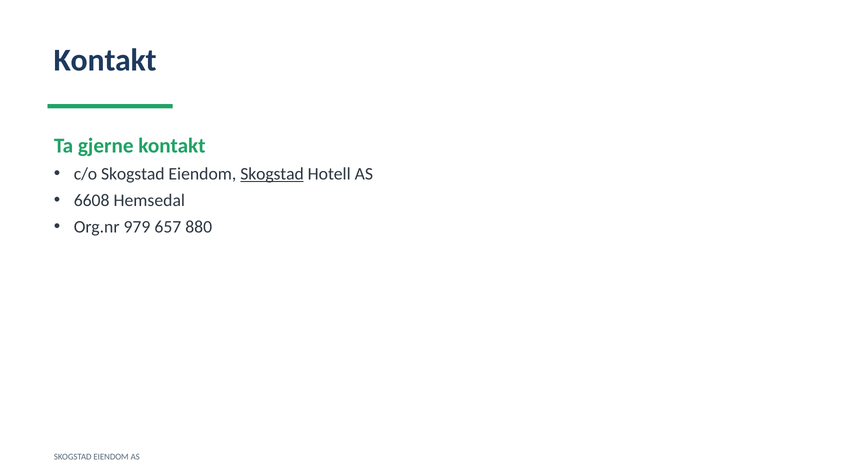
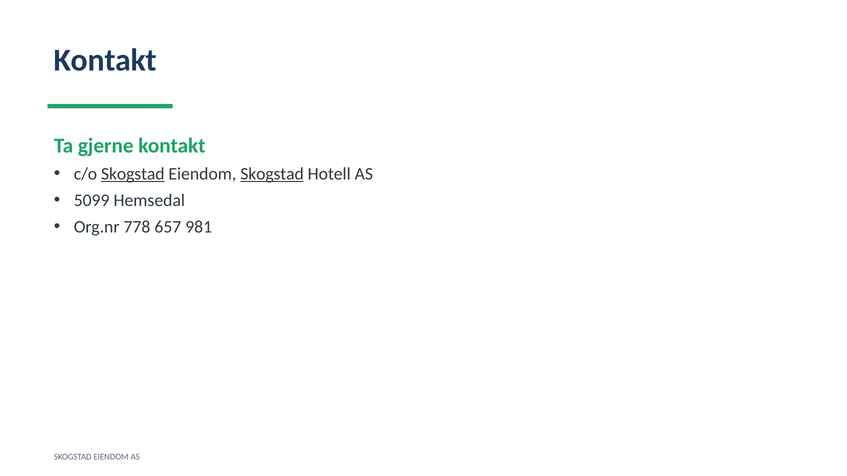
Skogstad underline: none -> present (133, 174)
6608: 6608 -> 5099 (92, 201)
979: 979 -> 778 (137, 227)
880: 880 -> 981 (199, 227)
